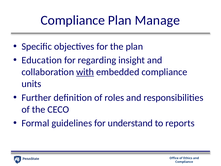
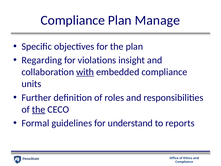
Education: Education -> Regarding (42, 60)
regarding: regarding -> violations (97, 60)
the underline: none -> present (39, 109)
